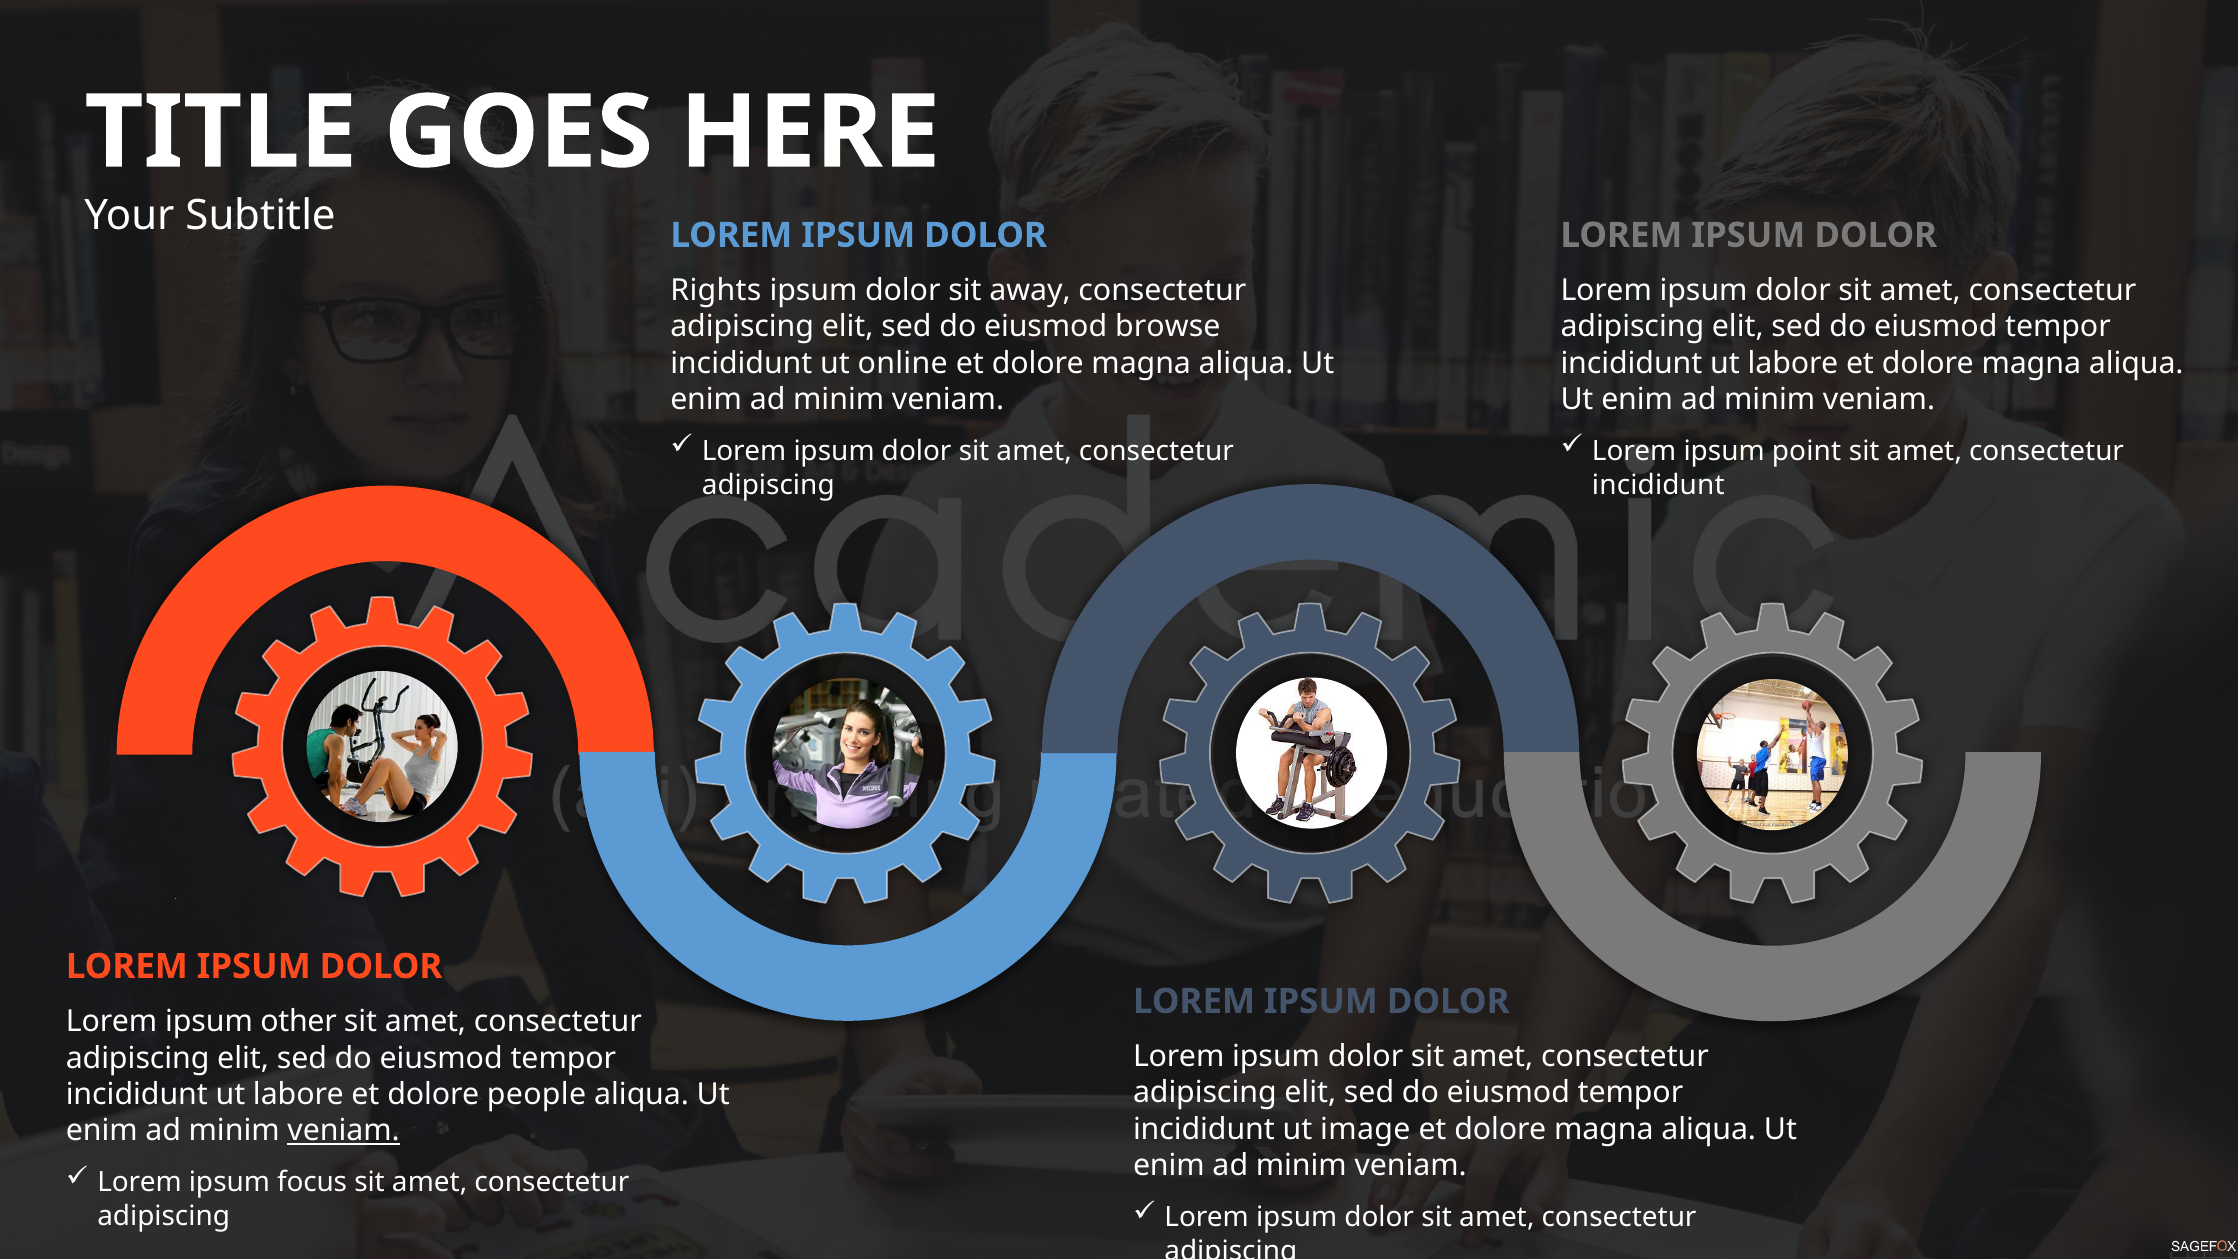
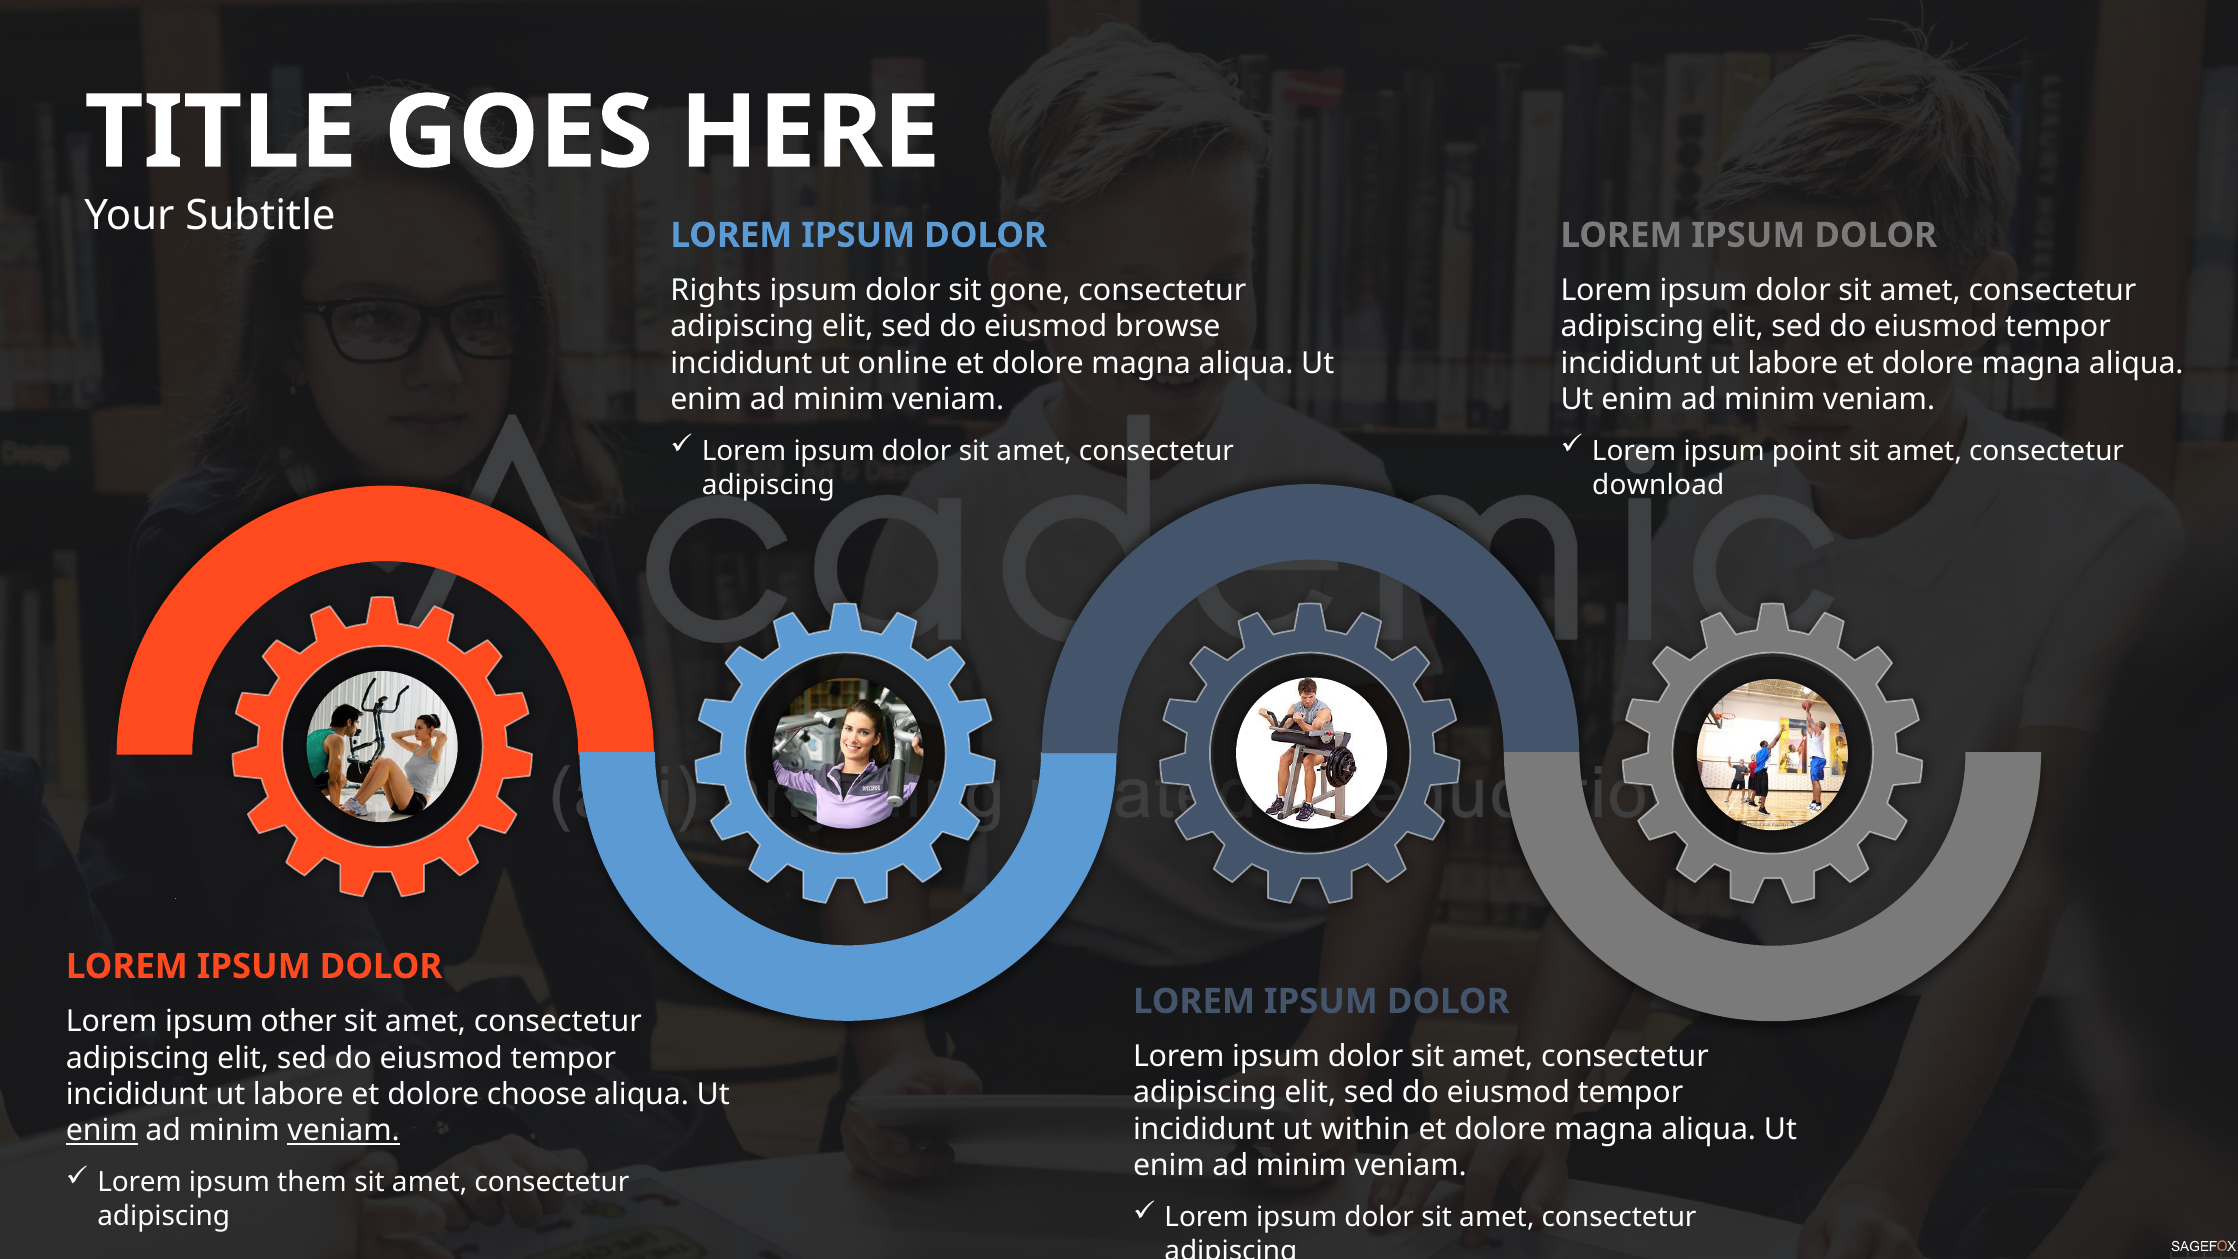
away: away -> gone (1030, 290)
incididunt: incididunt -> download (1658, 485)
people: people -> choose (537, 1094)
image: image -> within (1365, 1129)
enim underline: none -> present (102, 1131)
focus: focus -> them (312, 1182)
